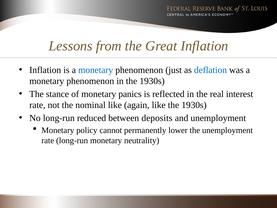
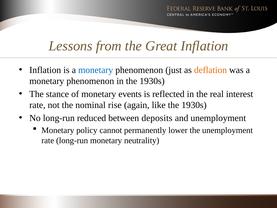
deflation colour: blue -> orange (210, 70)
panics: panics -> events (130, 94)
nominal like: like -> rise (115, 105)
